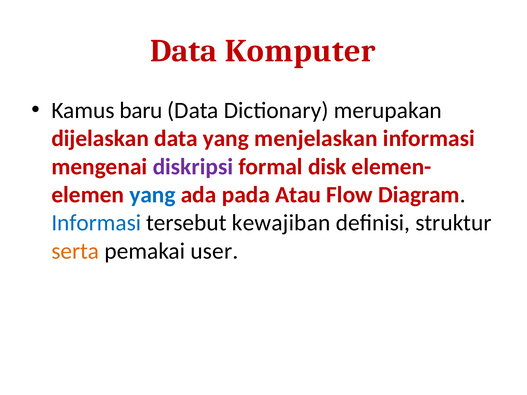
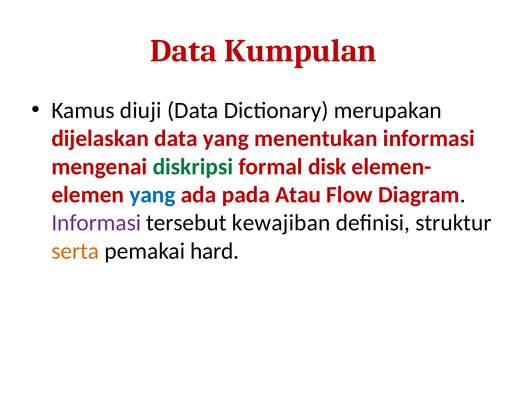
Komputer: Komputer -> Kumpulan (300, 51)
baru: baru -> diuji (141, 111)
menjelaskan: menjelaskan -> menentukan (316, 139)
diskripsi colour: purple -> green (193, 167)
Informasi colour: blue -> purple (96, 223)
user: user -> hard (215, 251)
